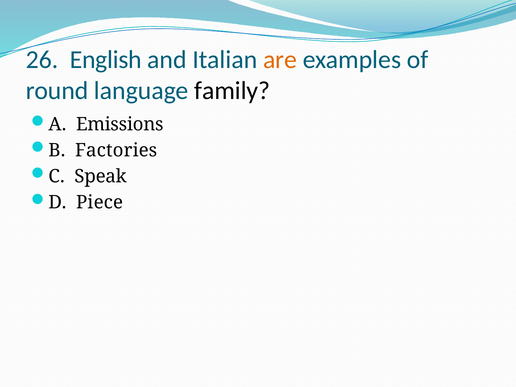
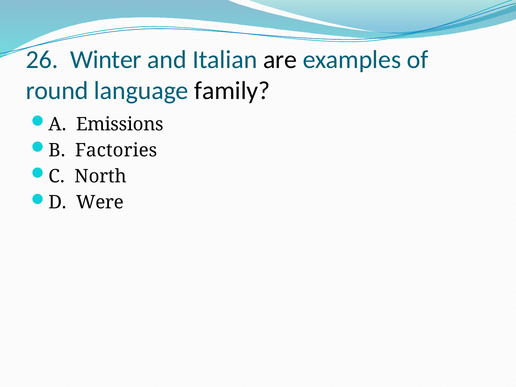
English: English -> Winter (106, 60)
are colour: orange -> black (280, 60)
Speak: Speak -> North (101, 176)
Piece: Piece -> Were (100, 202)
